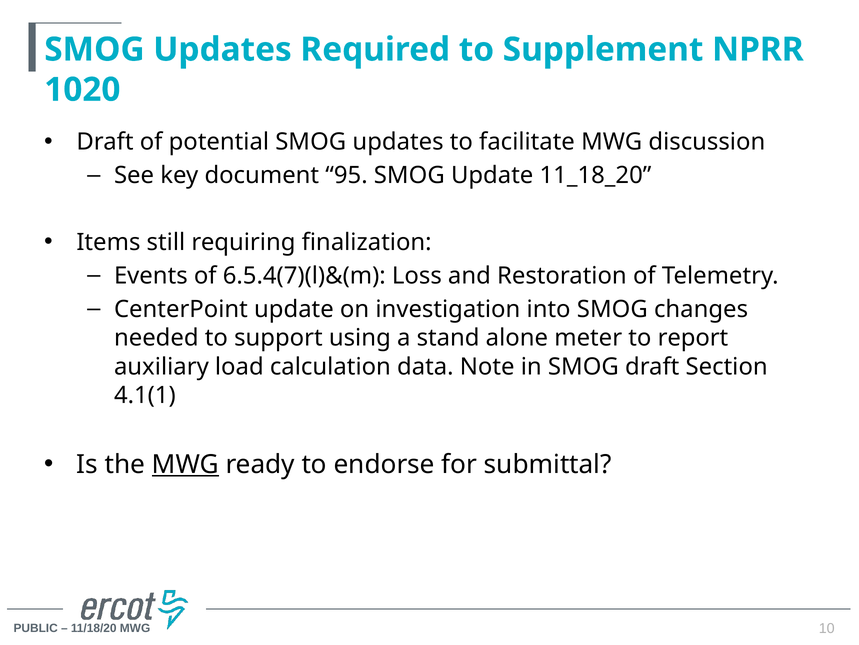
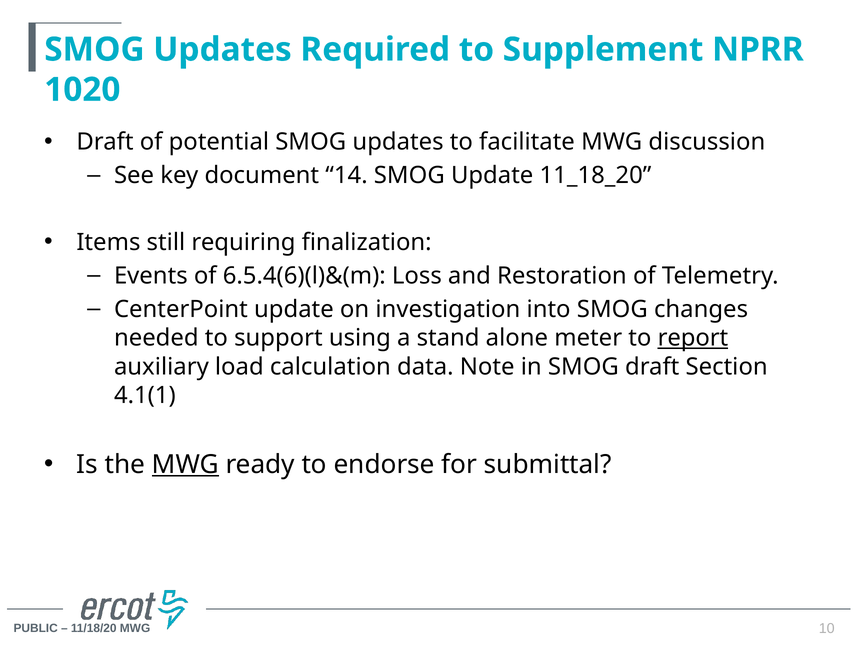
95: 95 -> 14 (347, 175)
6.5.4(7)(l)&(m: 6.5.4(7)(l)&(m -> 6.5.4(6)(l)&(m (304, 276)
report underline: none -> present (693, 338)
